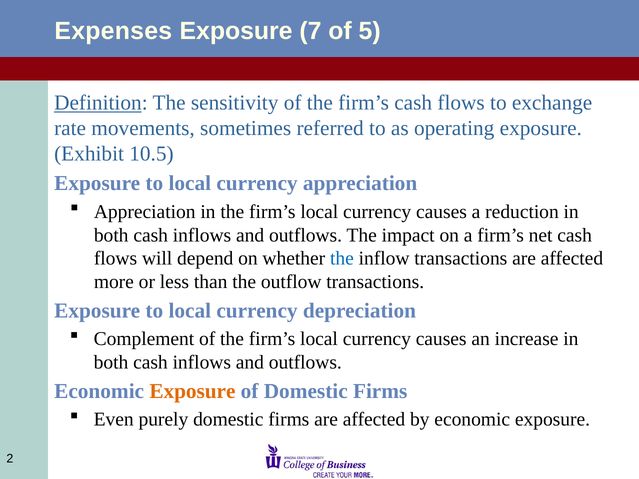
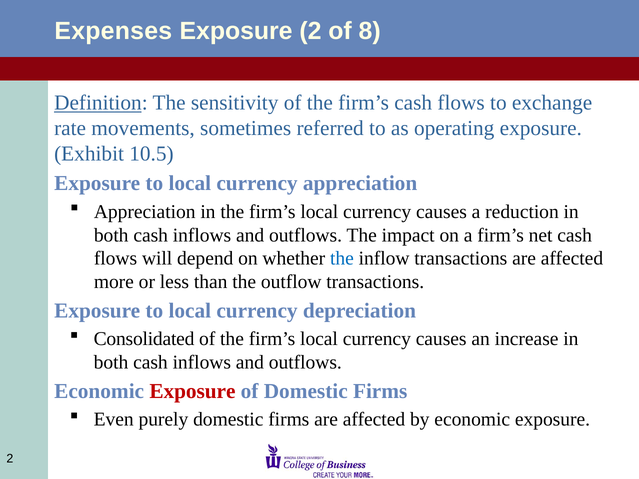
7: 7 -> 2 (310, 31)
5: 5 -> 8 (370, 31)
Complement: Complement -> Consolidated (144, 339)
Exposure colour: orange -> red (192, 392)
